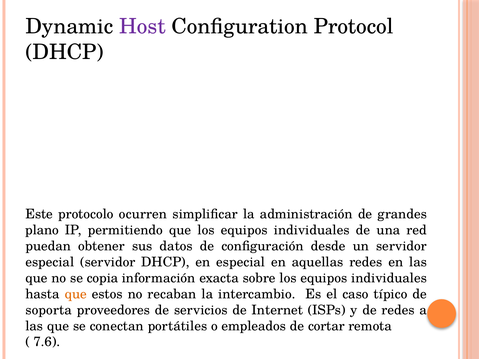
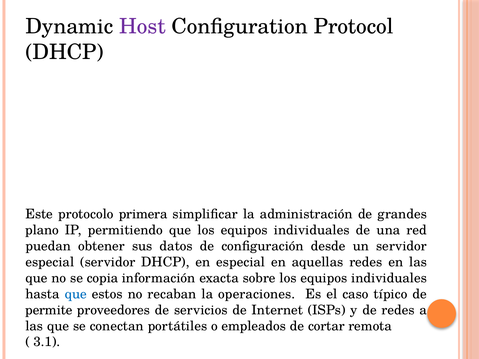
ocurren: ocurren -> primera (143, 214)
que colour: orange -> blue (76, 294)
intercambio: intercambio -> operaciones (257, 294)
soporta: soporta -> permite (49, 310)
7.6: 7.6 -> 3.1 (47, 342)
